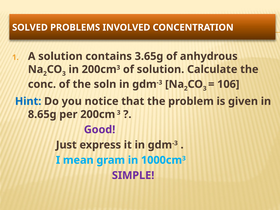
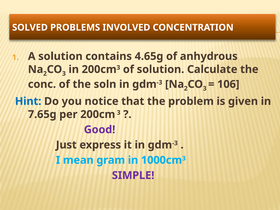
3.65g: 3.65g -> 4.65g (149, 56)
8.65g: 8.65g -> 7.65g (42, 114)
